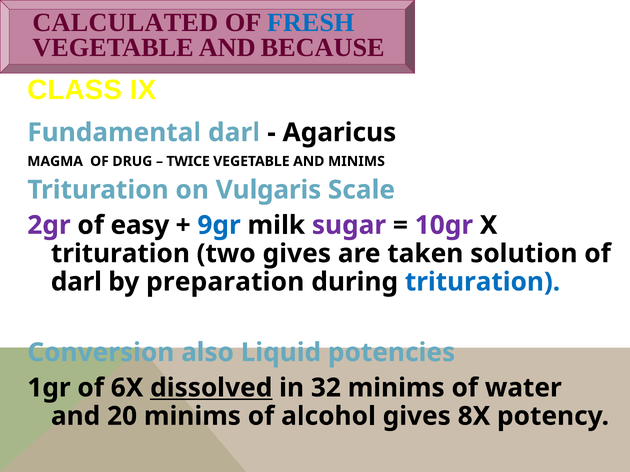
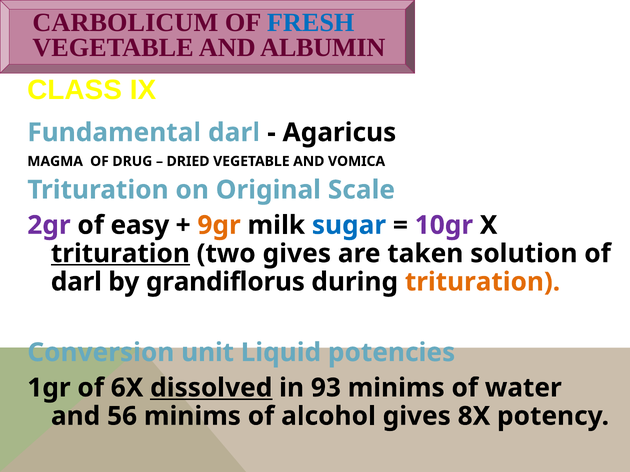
CALCULATED: CALCULATED -> CARBOLICUM (125, 23)
BECAUSE: BECAUSE -> ALBUMIN (323, 48)
TWICE: TWICE -> DRIED (188, 161)
AND MINIMS: MINIMS -> VOMICA (357, 161)
Vulgaris: Vulgaris -> Original (268, 190)
9gr colour: blue -> orange (219, 225)
sugar colour: purple -> blue (349, 225)
trituration underline: none -> present (120, 254)
preparation: preparation -> grandiflorus (225, 282)
trituration colour: blue -> orange (483, 282)
also: also -> unit (208, 353)
32: 32 -> 93 (326, 388)
20: 20 -> 56 (122, 417)
